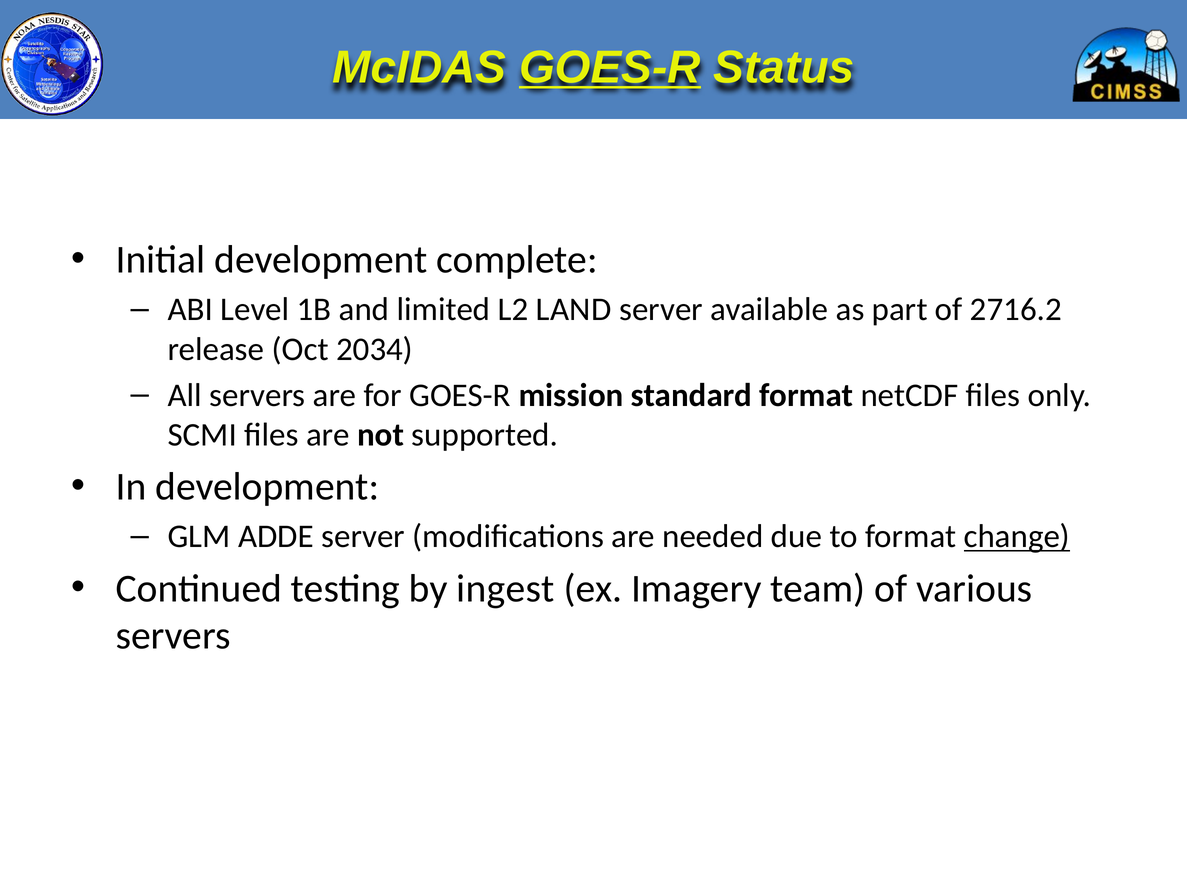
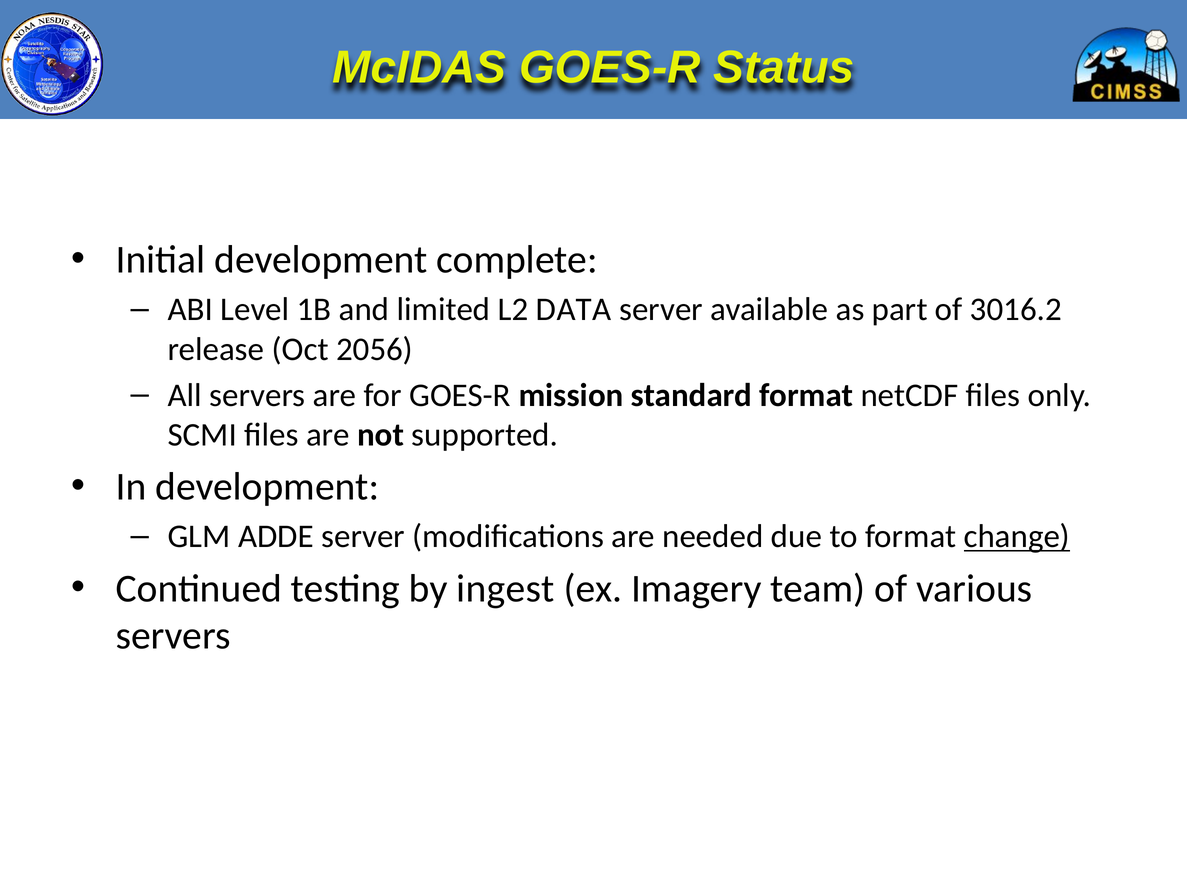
GOES-R underline: present -> none (610, 67)
LAND: LAND -> DATA (574, 310)
2716.2: 2716.2 -> 3016.2 (1016, 310)
2034: 2034 -> 2056 (375, 349)
